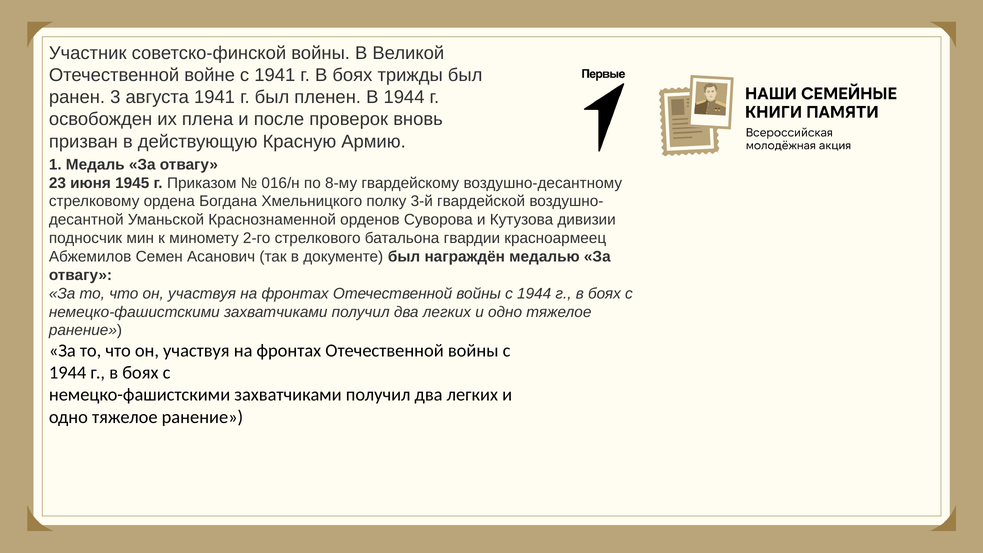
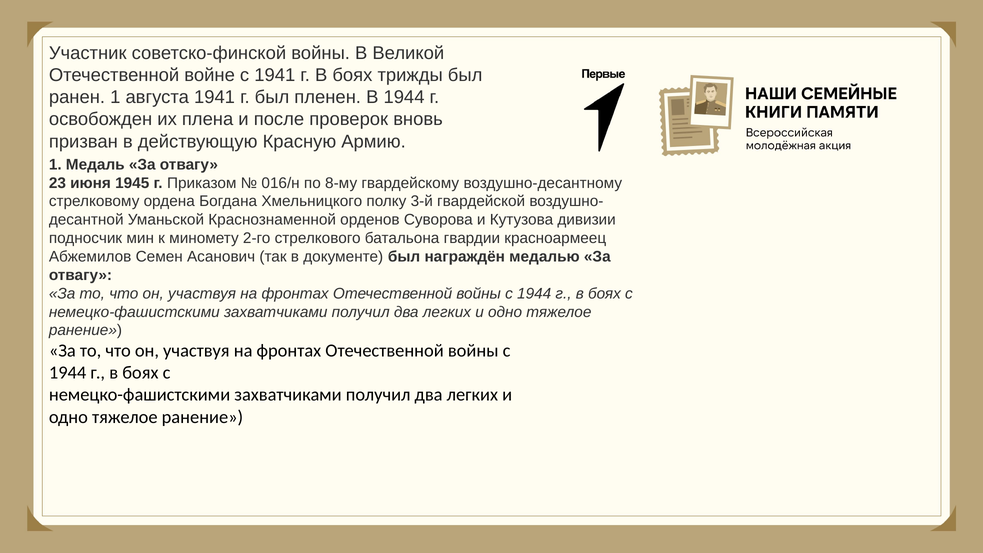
ранен 3: 3 -> 1 (115, 97)
